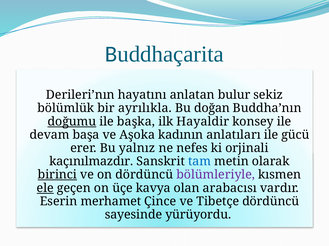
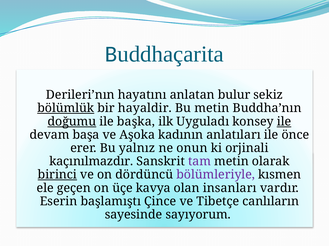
bölümlük underline: none -> present (66, 109)
ayrılıkla: ayrılıkla -> hayaldir (145, 109)
Bu doğan: doğan -> metin (212, 109)
Hayaldir: Hayaldir -> Uyguladı (203, 122)
ile underline: none -> present (284, 122)
gücü: gücü -> önce (295, 135)
nefes: nefes -> onun (192, 149)
tam colour: blue -> purple (200, 162)
ele underline: present -> none (45, 189)
arabacısı: arabacısı -> insanları (230, 189)
merhamet: merhamet -> başlamıştı (111, 202)
Tibetçe dördüncü: dördüncü -> canlıların (271, 202)
yürüyordu: yürüyordu -> sayıyorum (198, 215)
